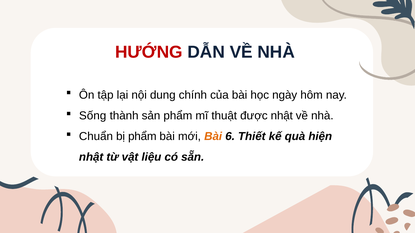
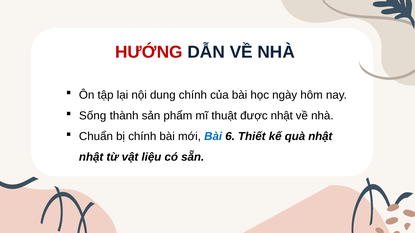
bị phẩm: phẩm -> chính (142, 137)
Bài colour: orange -> blue (213, 137)
quà hiện: hiện -> nhật (320, 137)
